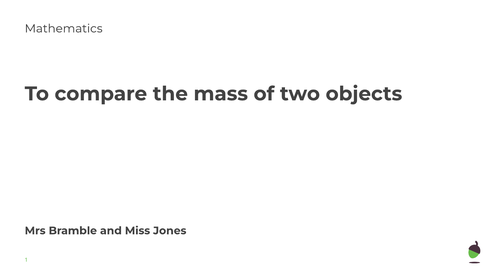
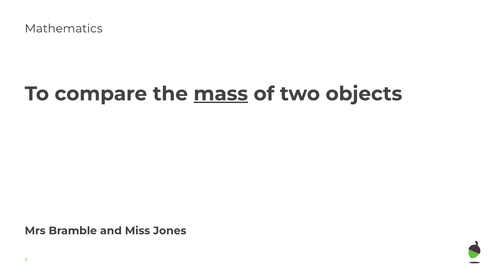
mass underline: none -> present (221, 94)
